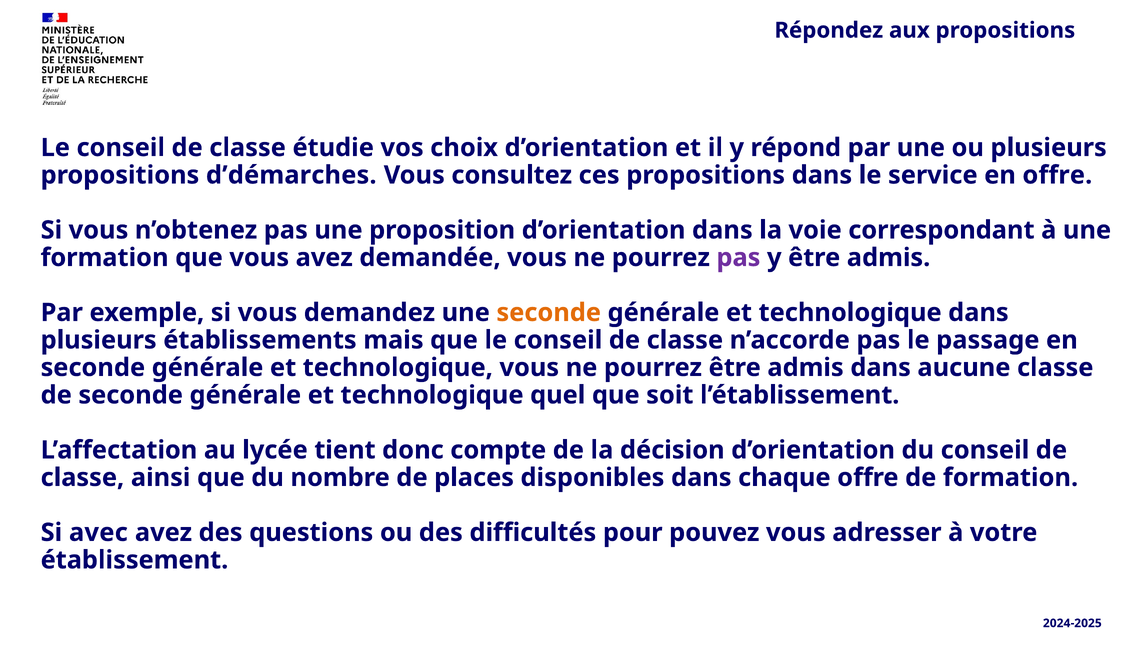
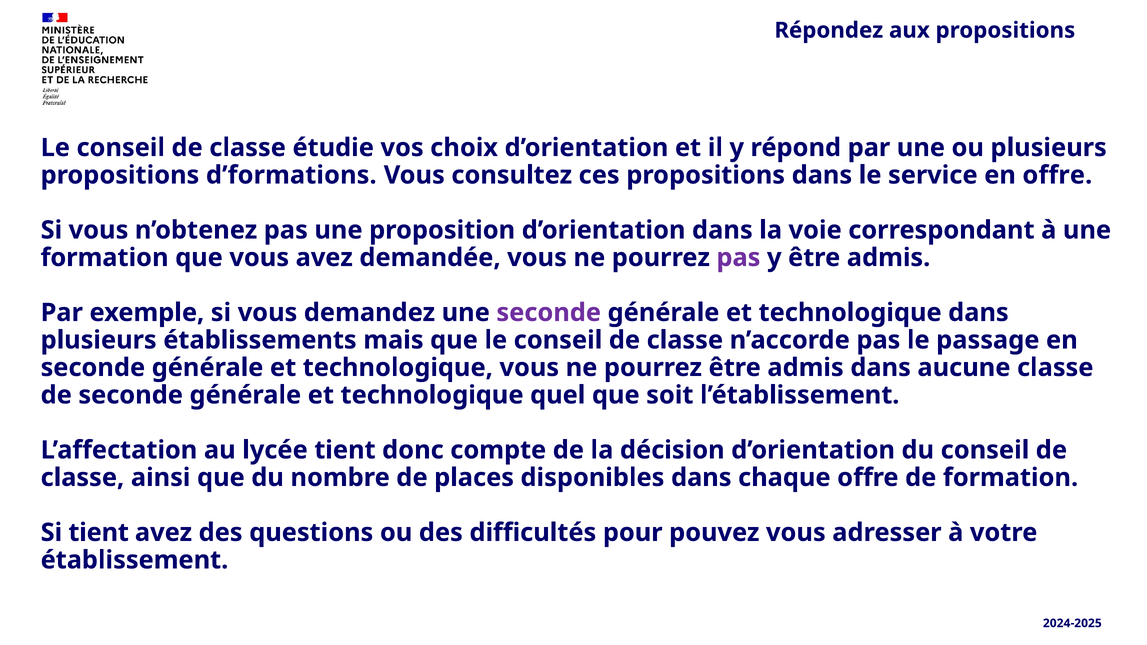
d’démarches: d’démarches -> d’formations (291, 175)
seconde colour: orange -> purple (549, 313)
Si avec: avec -> tient (99, 533)
